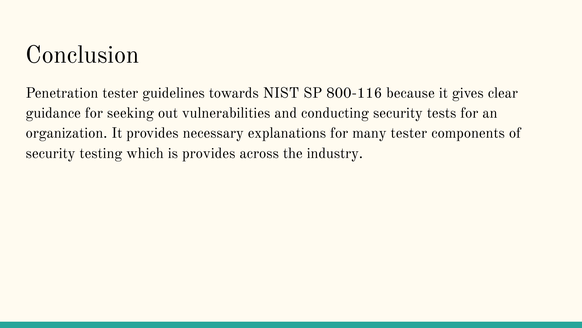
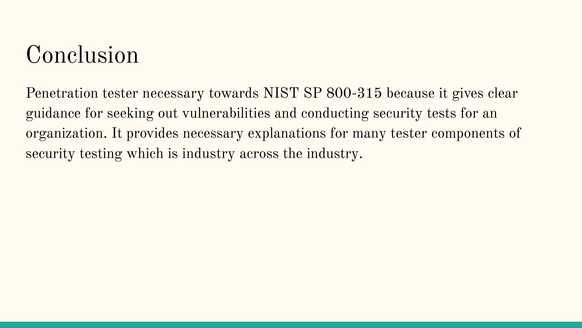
tester guidelines: guidelines -> necessary (173, 93)
800-116: 800-116 -> 800-315 (354, 93)
is provides: provides -> industry (209, 153)
